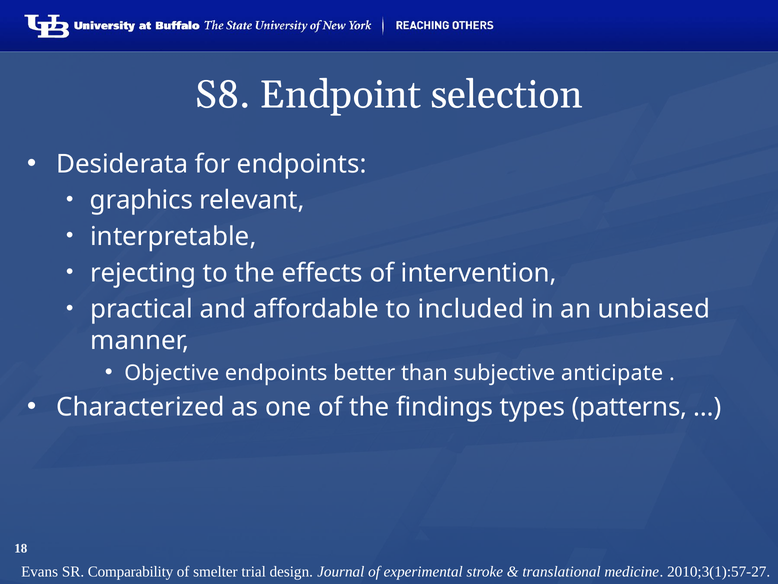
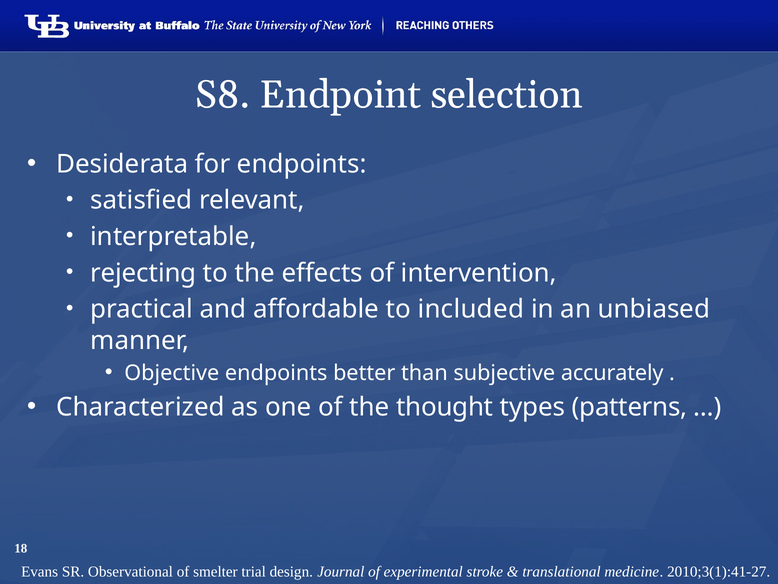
graphics: graphics -> satisfied (141, 200)
anticipate: anticipate -> accurately (612, 373)
findings: findings -> thought (445, 407)
Comparability: Comparability -> Observational (130, 571)
2010;3(1):57-27: 2010;3(1):57-27 -> 2010;3(1):41-27 (719, 571)
